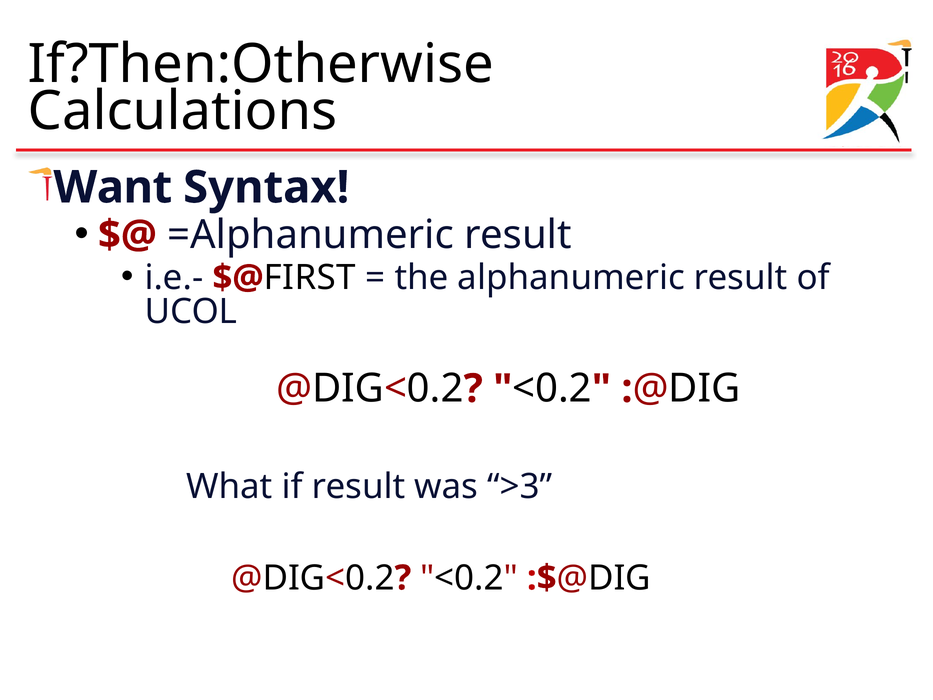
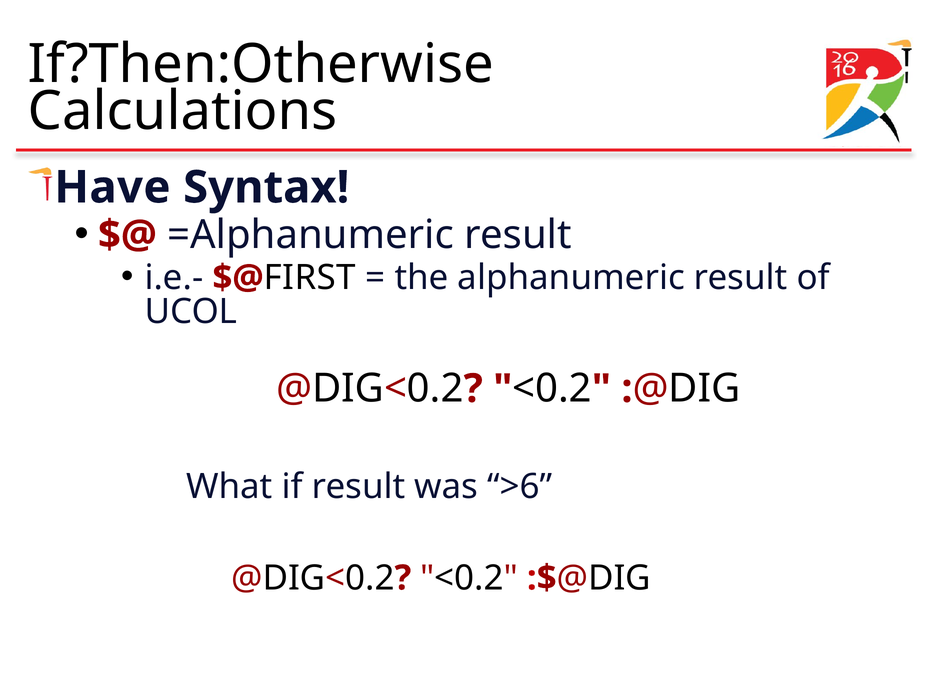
Want: Want -> Have (112, 187)
>3: >3 -> >6 (520, 486)
